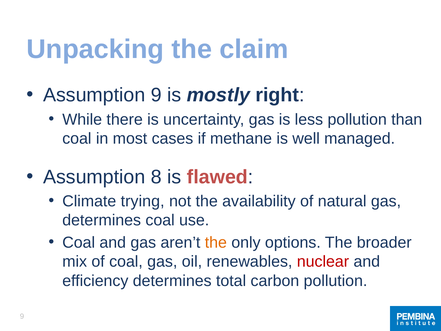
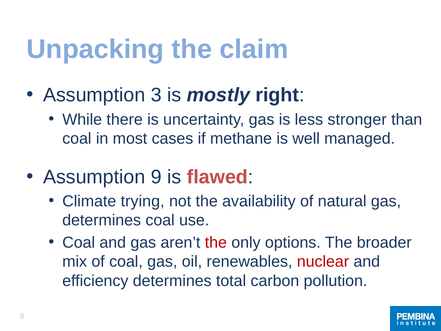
Assumption 9: 9 -> 3 (156, 95)
less pollution: pollution -> stronger (357, 119)
Assumption 8: 8 -> 9 (156, 177)
the colour: orange -> red (216, 242)
